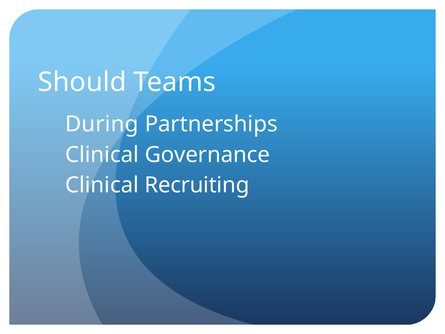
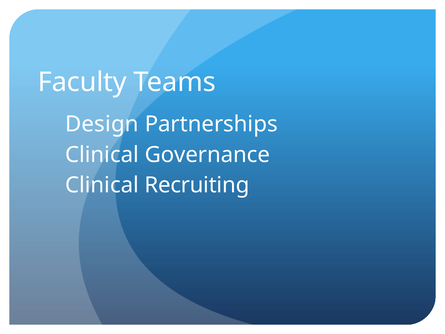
Should: Should -> Faculty (82, 82)
During: During -> Design (102, 124)
